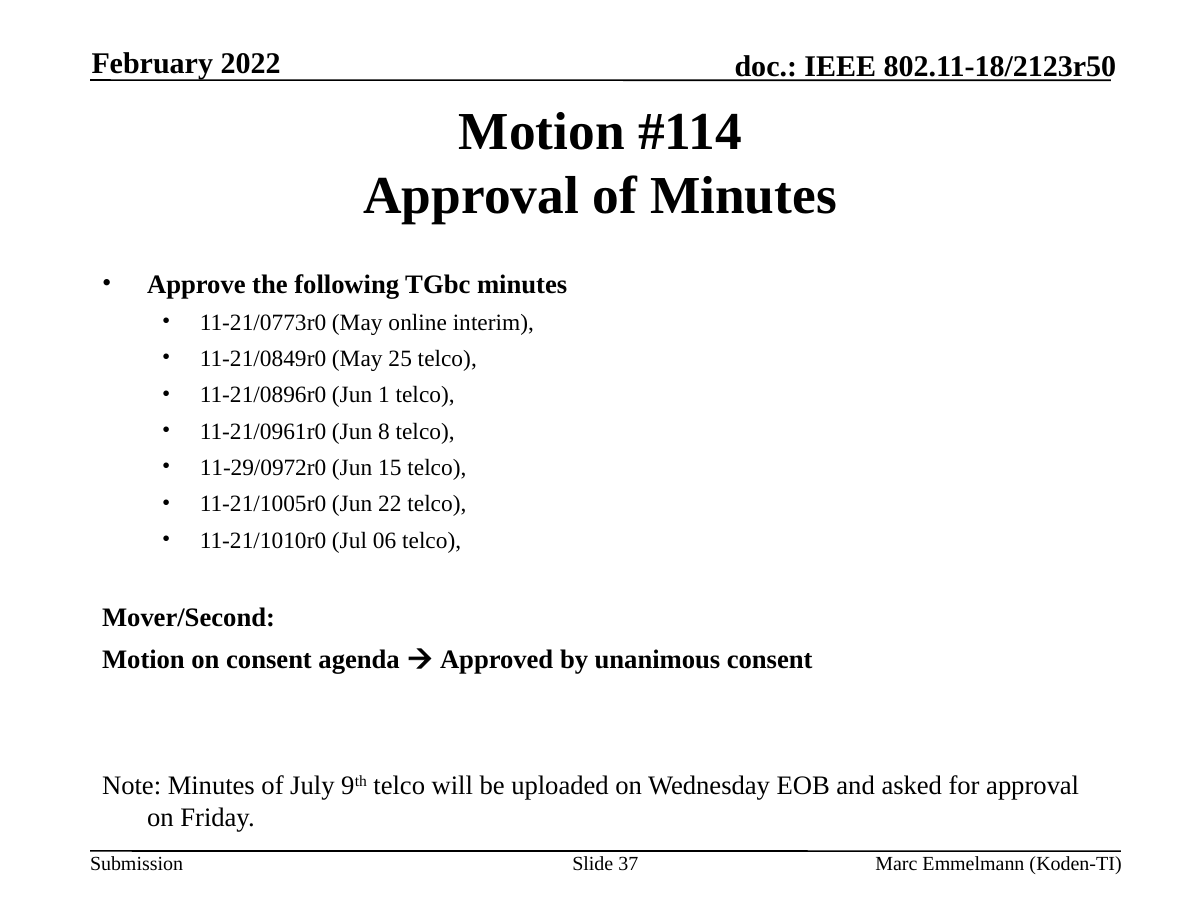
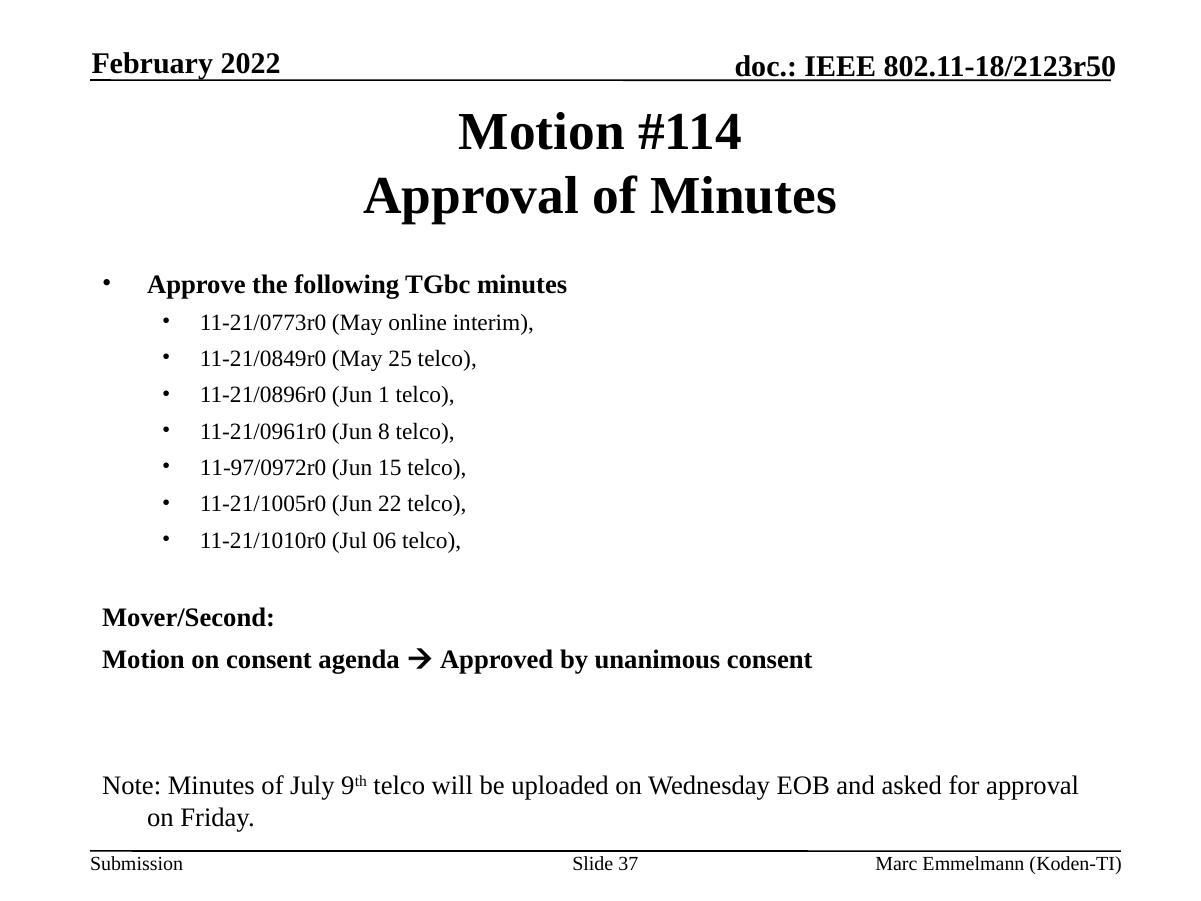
11-29/0972r0: 11-29/0972r0 -> 11-97/0972r0 (263, 468)
